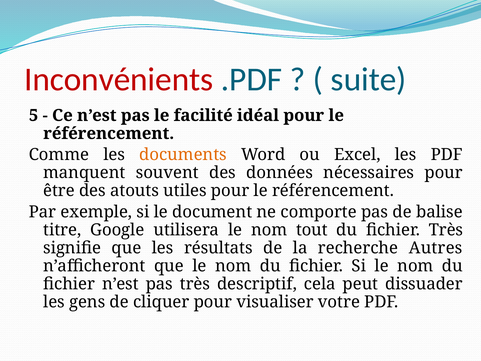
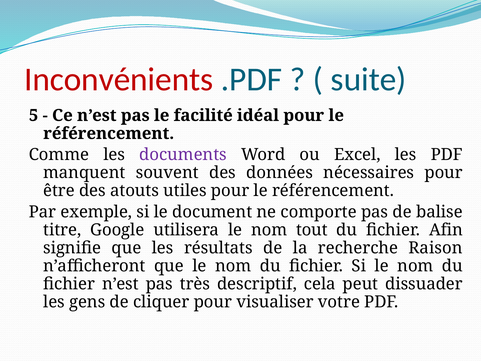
documents colour: orange -> purple (183, 155)
fichier Très: Très -> Afin (446, 230)
Autres: Autres -> Raison (436, 248)
